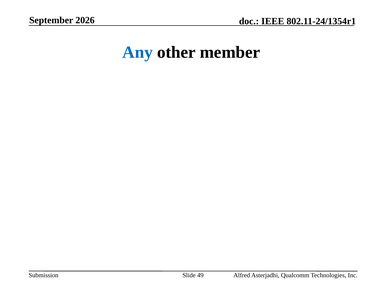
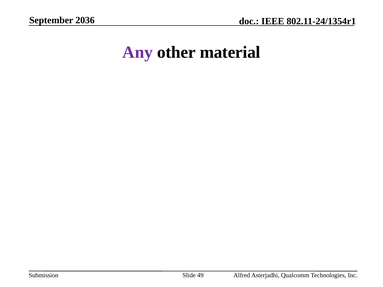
2026: 2026 -> 2036 (85, 20)
Any colour: blue -> purple (138, 52)
member: member -> material (230, 52)
